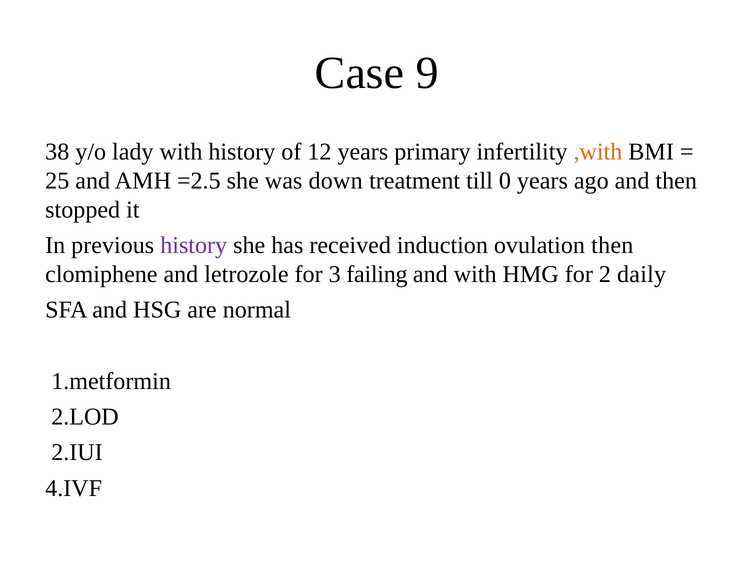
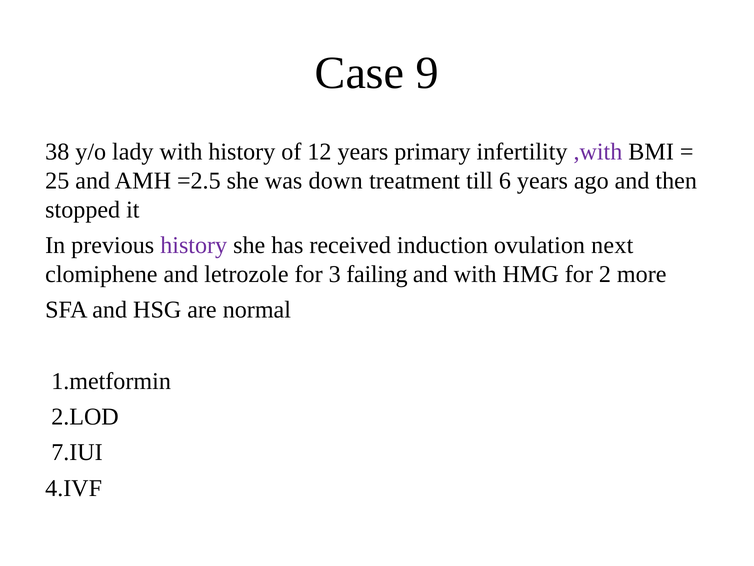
,with colour: orange -> purple (598, 152)
0: 0 -> 6 (505, 181)
ovulation then: then -> next (612, 245)
daily: daily -> more (642, 274)
2.IUI: 2.IUI -> 7.IUI (77, 452)
